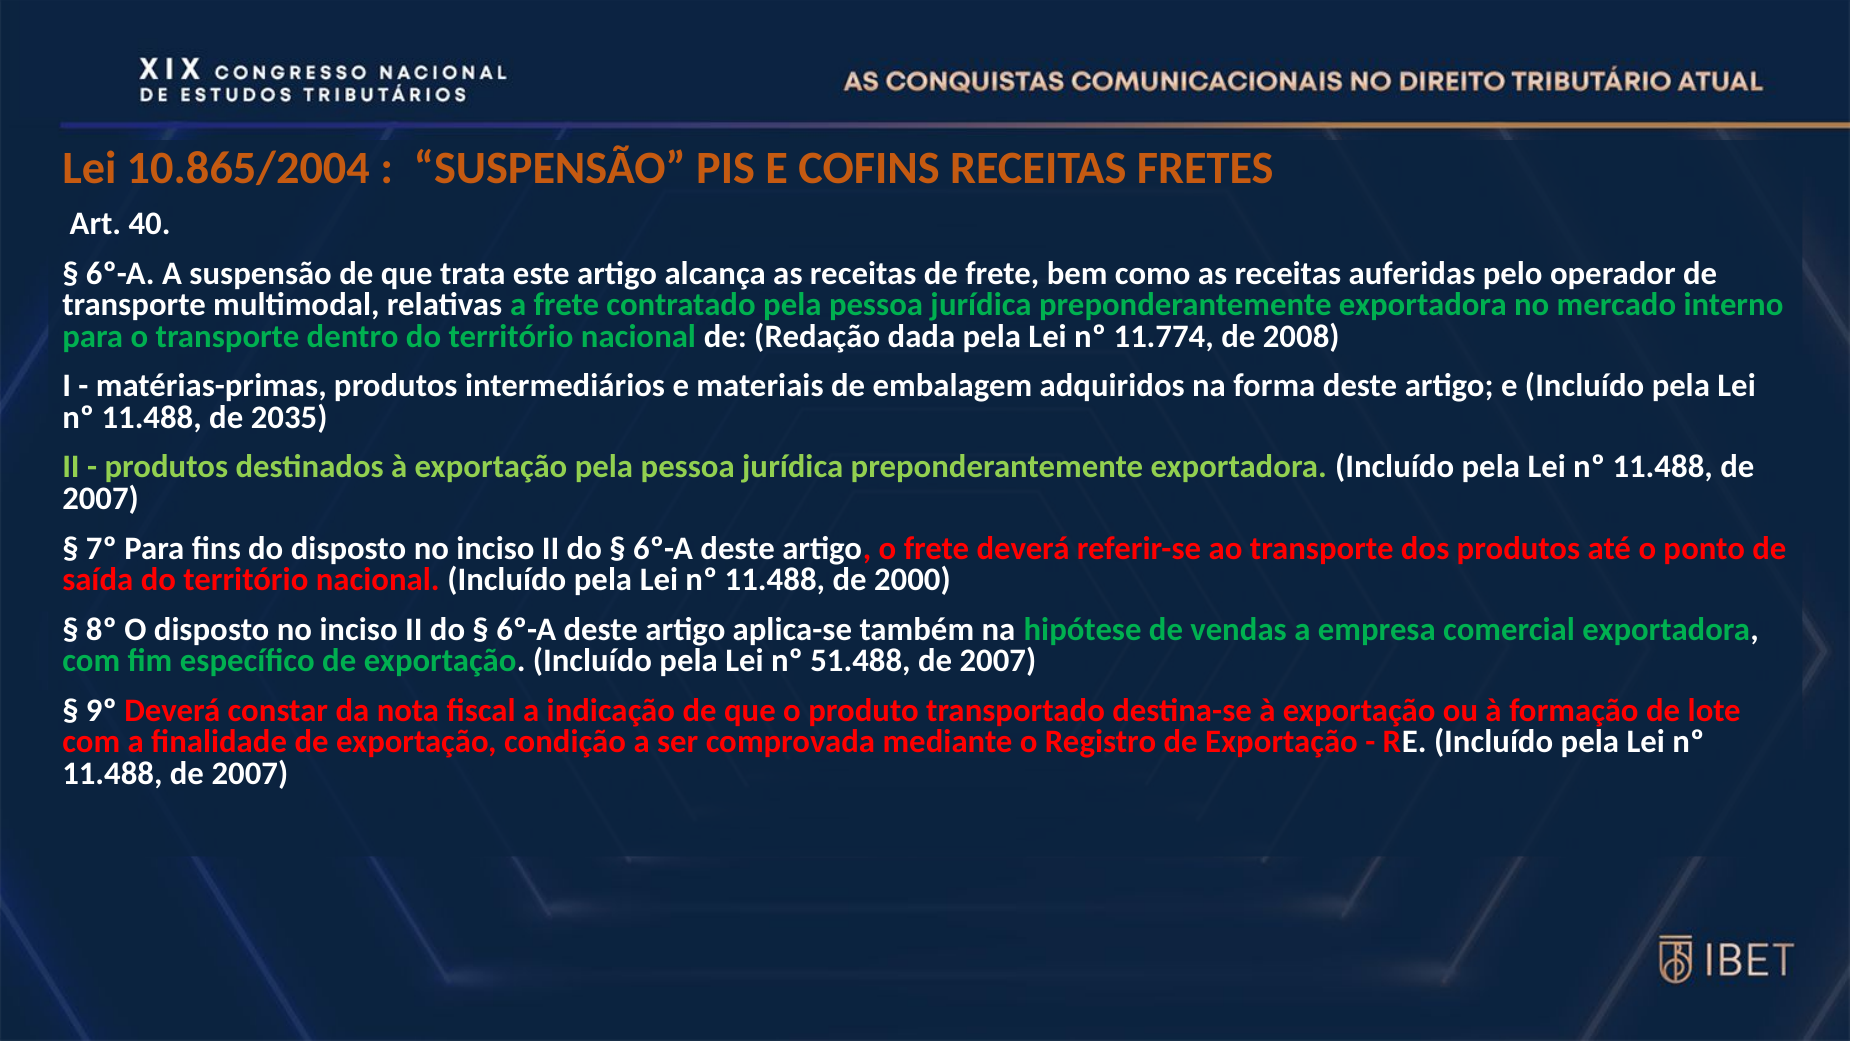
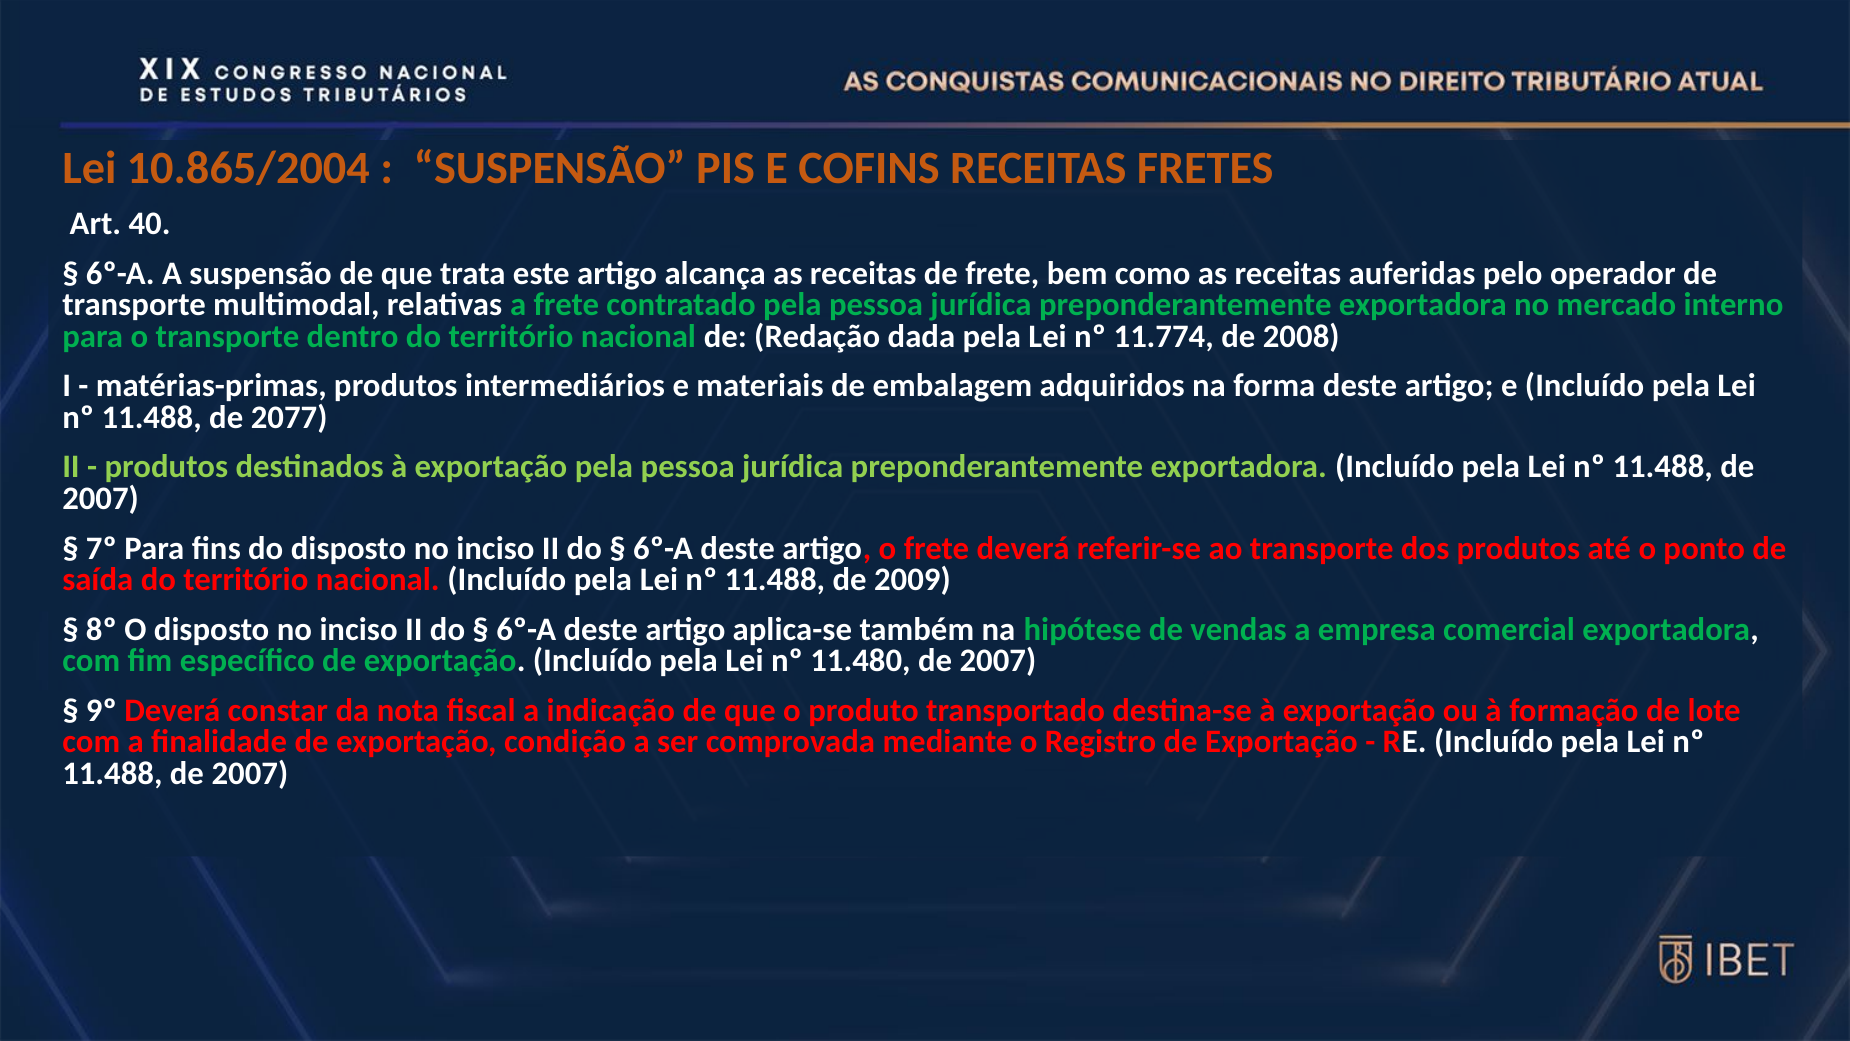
2035: 2035 -> 2077 (289, 418)
2000: 2000 -> 2009 (912, 580)
51.488: 51.488 -> 11.480 (860, 661)
